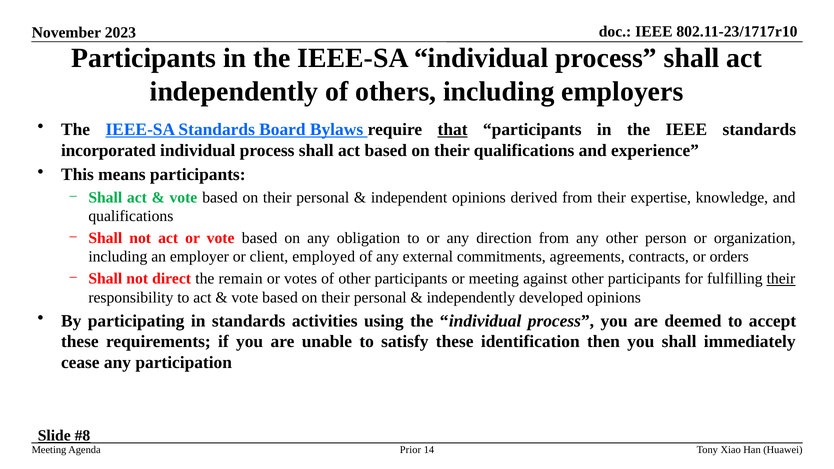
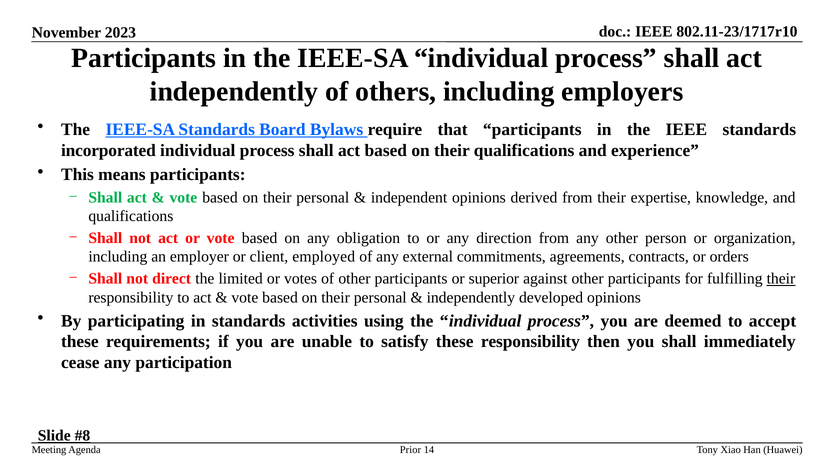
that underline: present -> none (453, 129)
remain: remain -> limited (241, 279)
or meeting: meeting -> superior (494, 279)
these identification: identification -> responsibility (530, 342)
